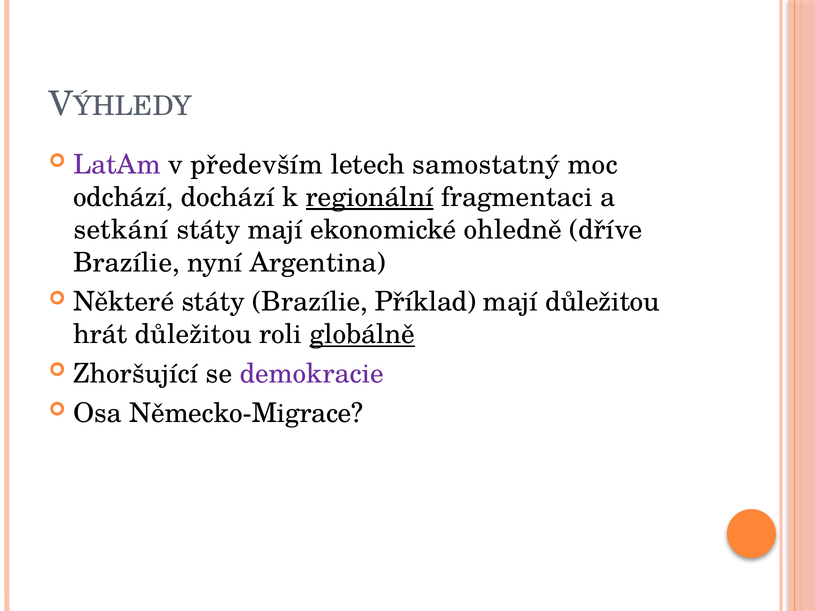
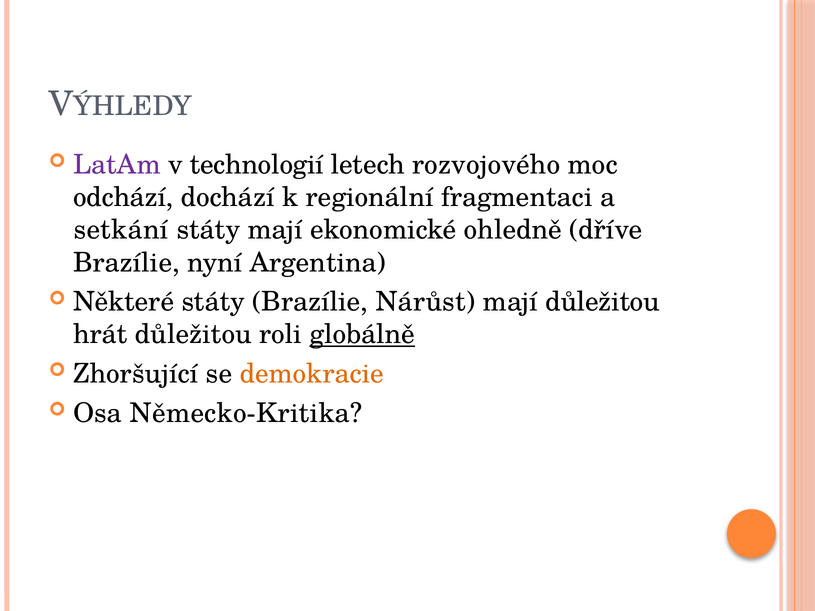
především: především -> technologií (257, 165)
samostatný: samostatný -> rozvojového (486, 165)
regionální underline: present -> none (370, 197)
Příklad: Příklad -> Nárůst (425, 302)
demokracie colour: purple -> orange (312, 374)
Německo-Migrace: Německo-Migrace -> Německo-Kritika (246, 413)
